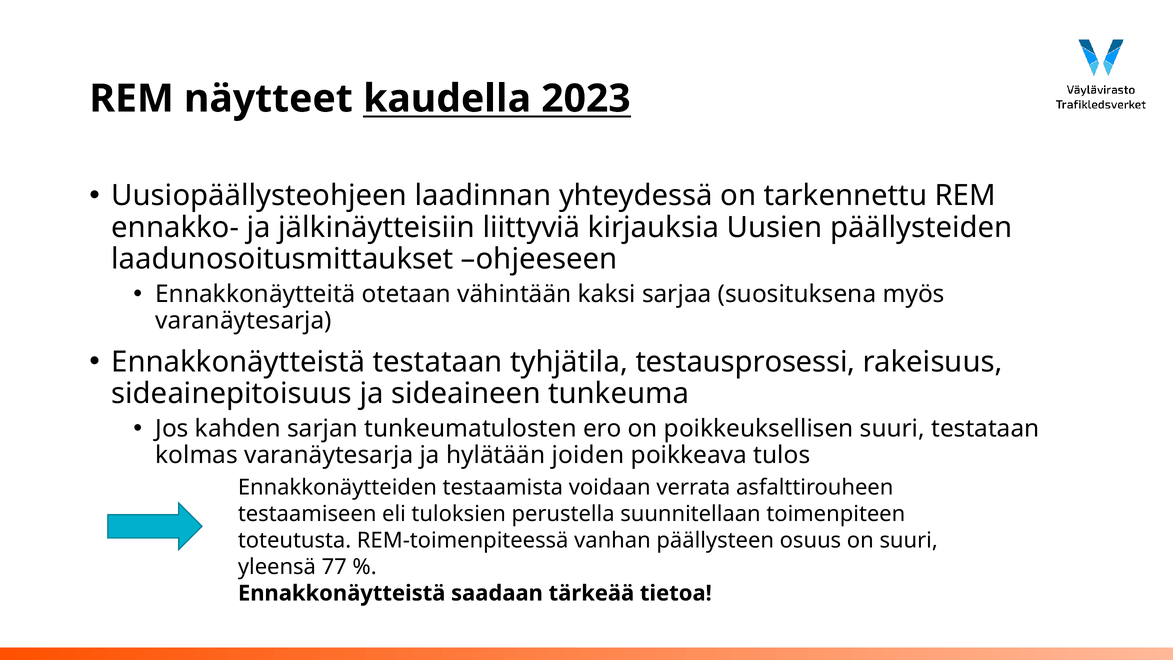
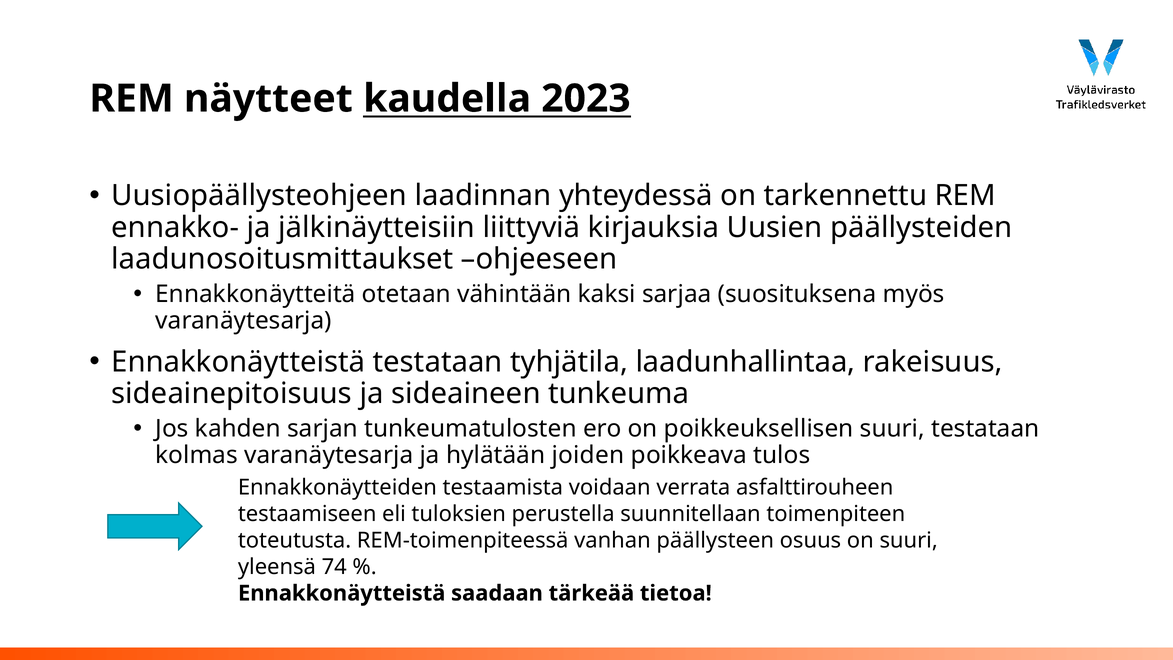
testausprosessi: testausprosessi -> laadunhallintaa (745, 362)
77: 77 -> 74 (334, 567)
